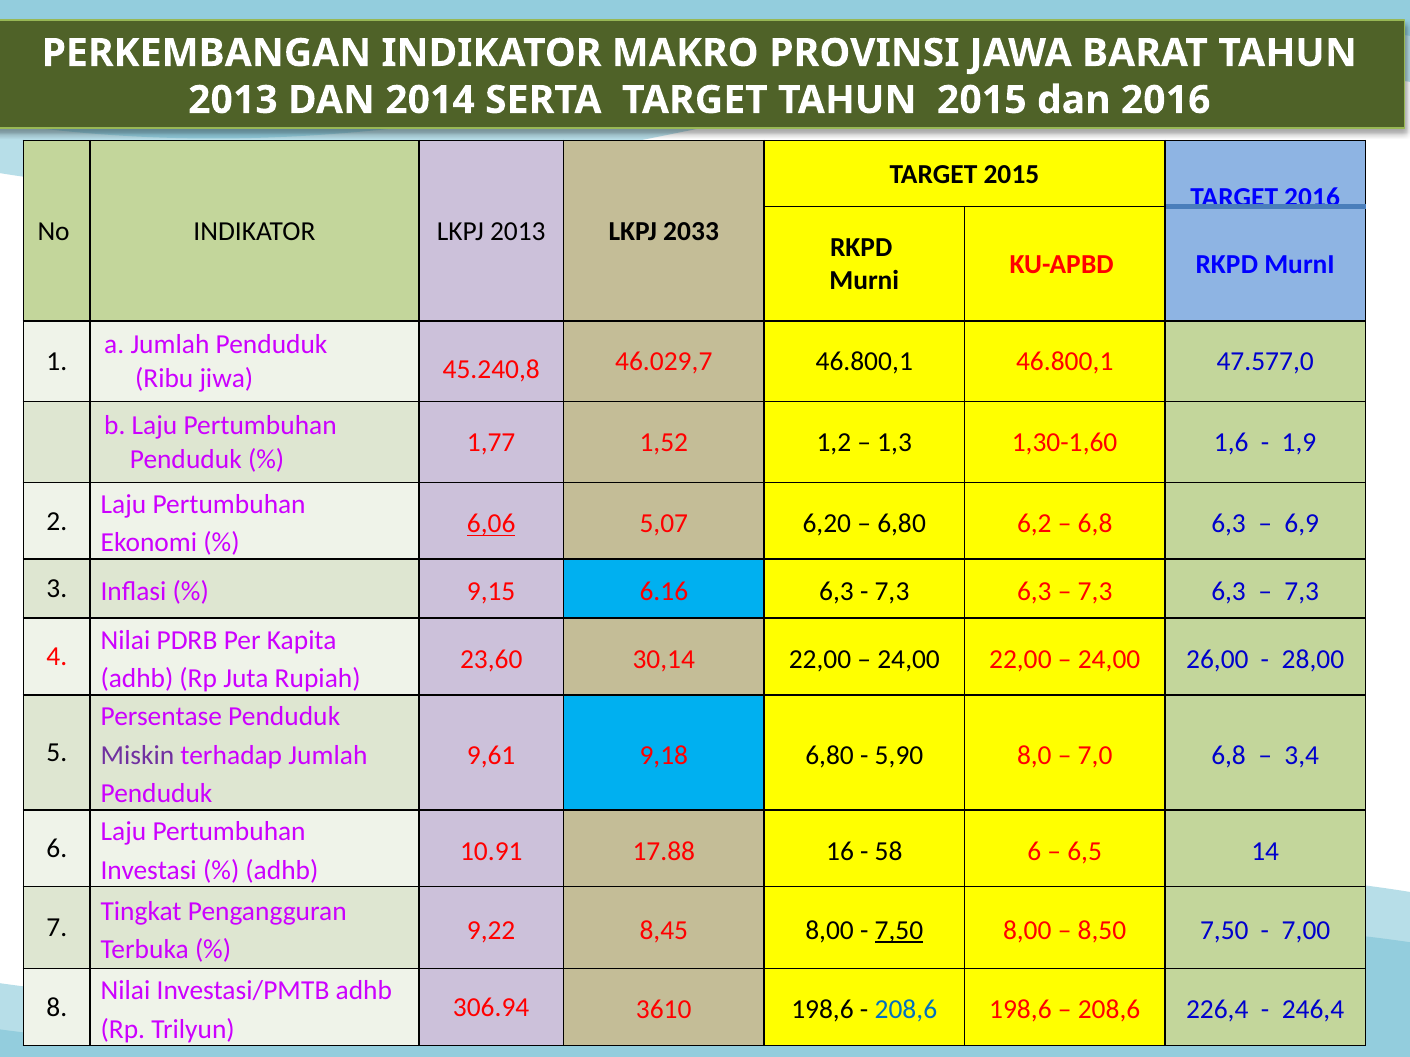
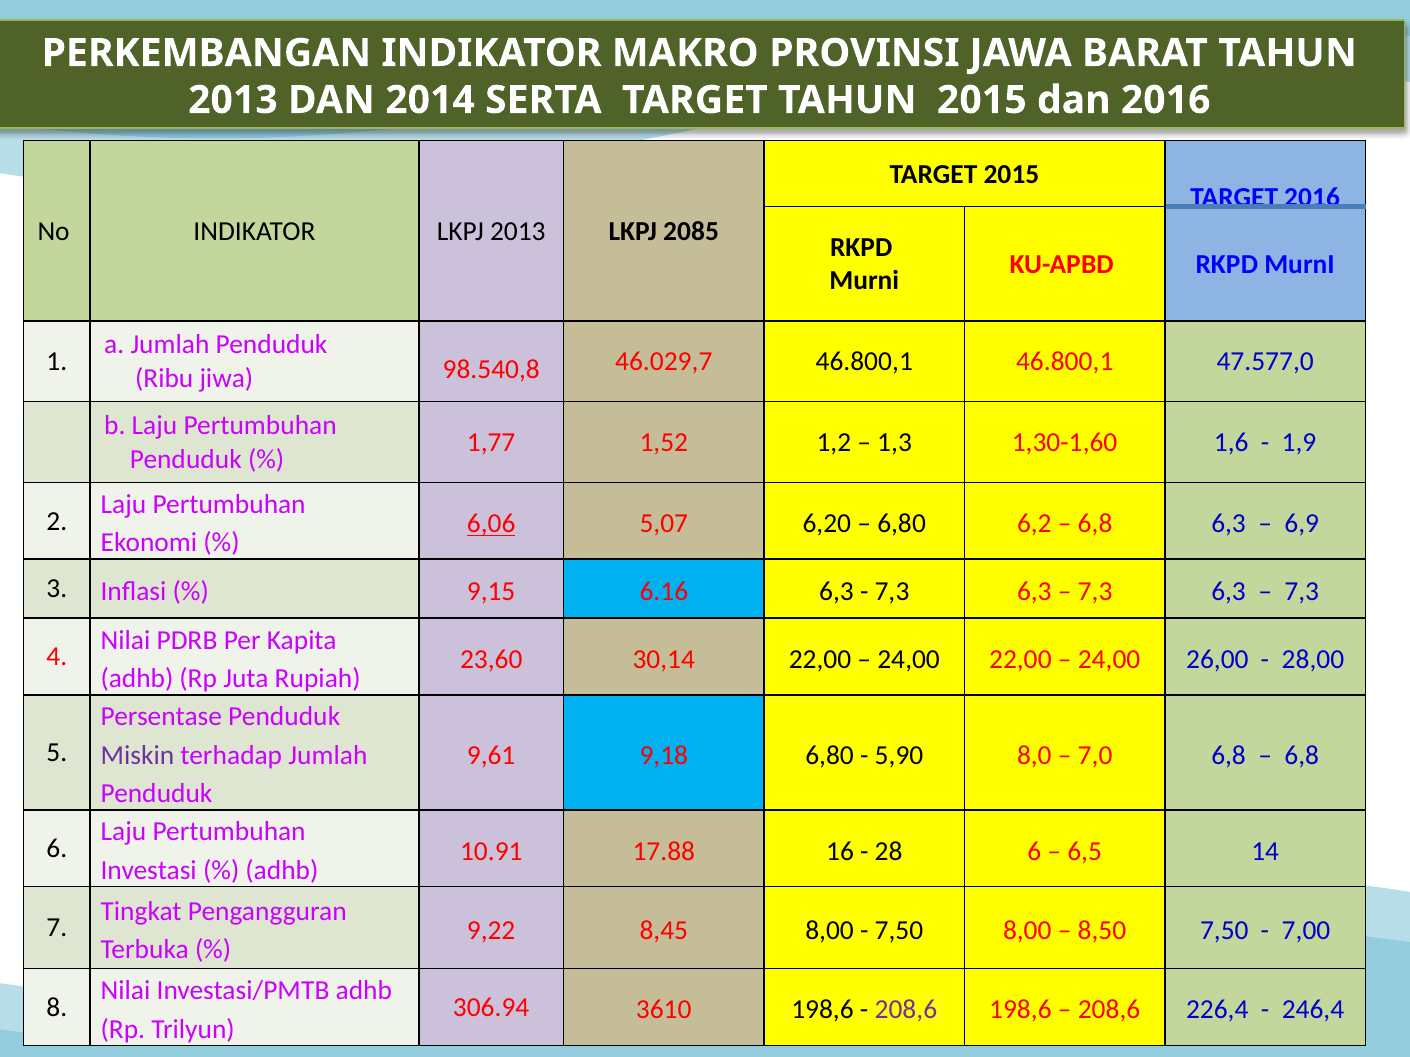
2033: 2033 -> 2085 (691, 231)
45.240,8: 45.240,8 -> 98.540,8 (491, 370)
3,4: 3,4 -> 6,8 (1302, 755)
58: 58 -> 28 (889, 851)
7,50 underline: present -> none (899, 931)
208,6 colour: blue -> purple (906, 1010)
